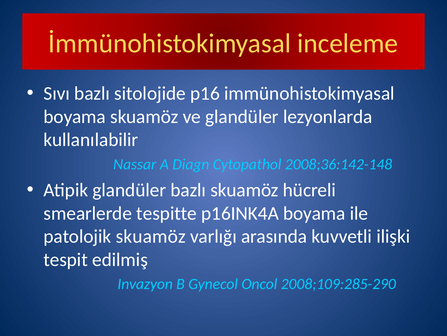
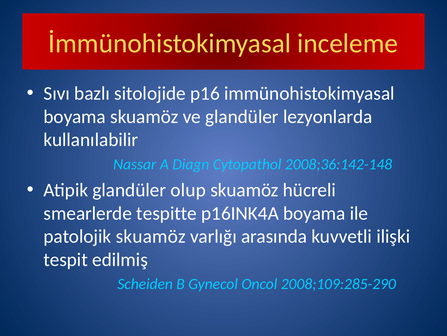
glandüler bazlı: bazlı -> olup (188, 190)
Invazyon: Invazyon -> Scheiden (145, 283)
